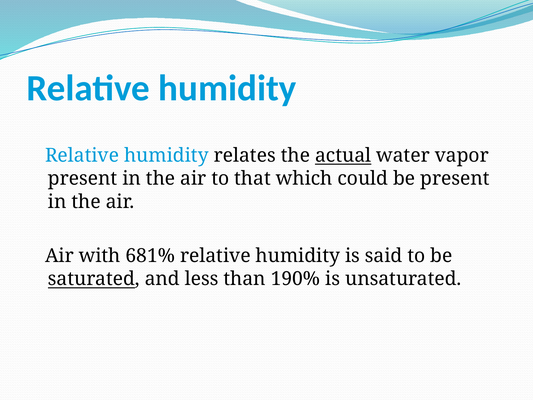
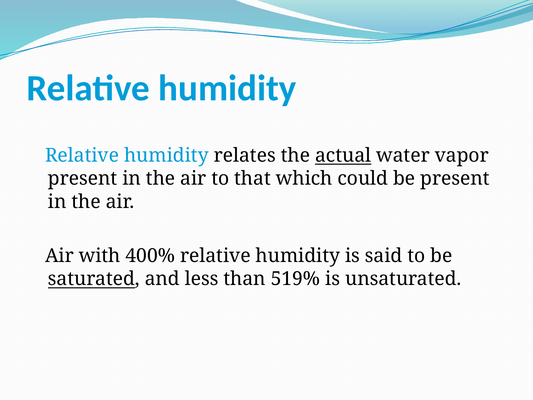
681%: 681% -> 400% (150, 256)
190%: 190% -> 519% (295, 279)
